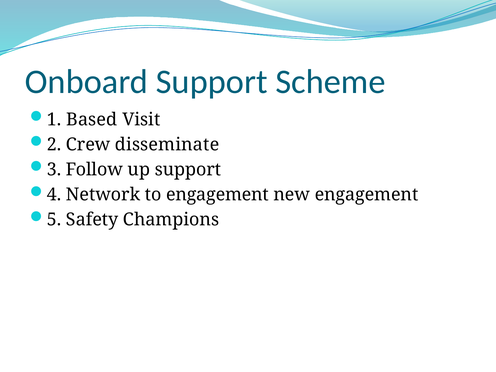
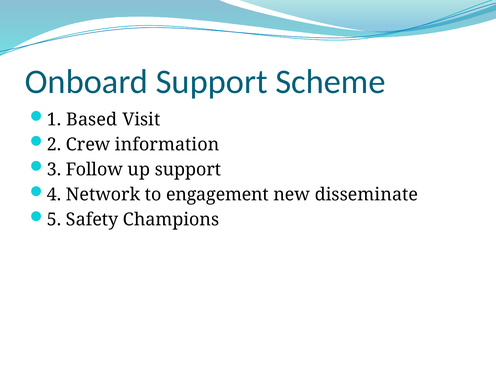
disseminate: disseminate -> information (167, 144)
new engagement: engagement -> disseminate (366, 195)
